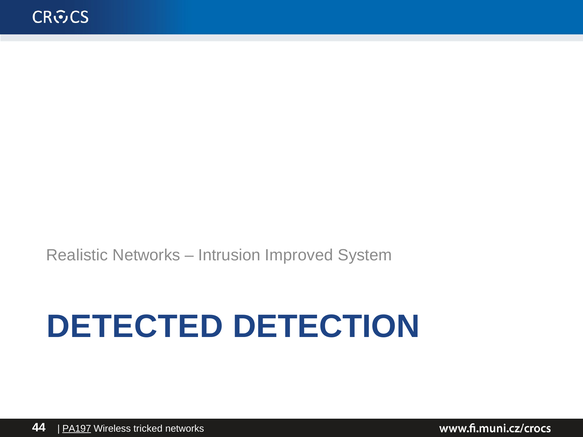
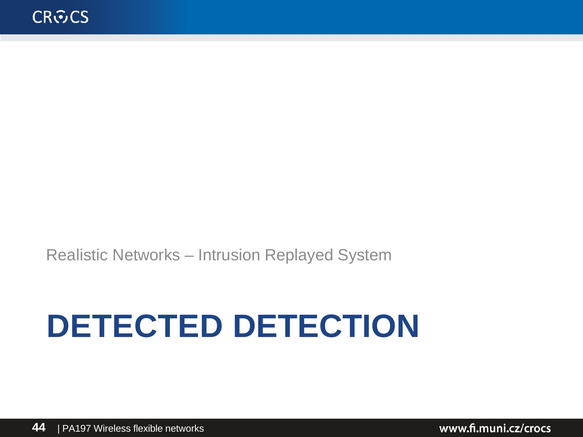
Improved: Improved -> Replayed (299, 255)
PA197 underline: present -> none (77, 429)
tricked: tricked -> flexible (148, 429)
